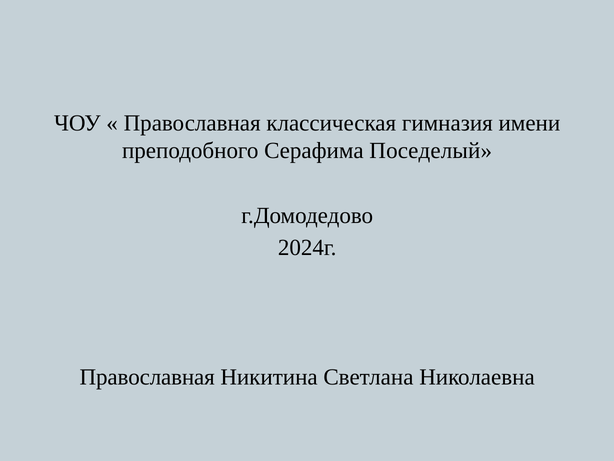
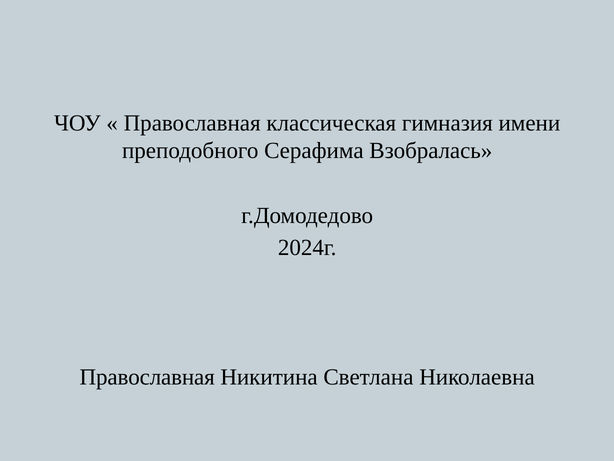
Поседелый: Поседелый -> Взобралась (431, 151)
